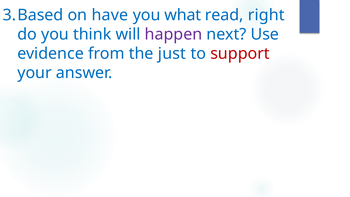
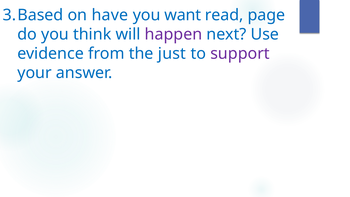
what: what -> want (183, 15)
right: right -> page (266, 15)
support colour: red -> purple (240, 54)
